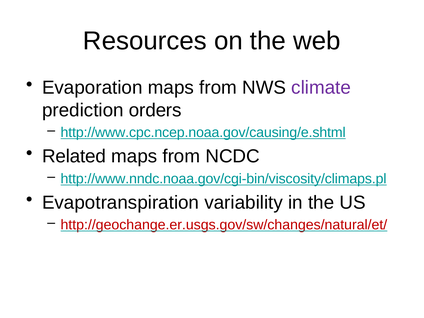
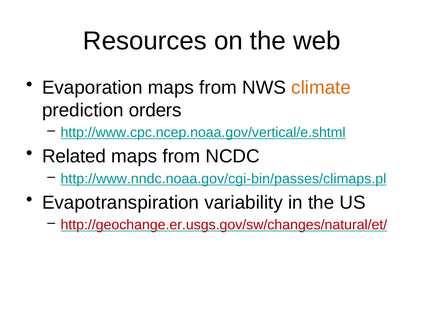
climate colour: purple -> orange (321, 88)
http://www.cpc.ncep.noaa.gov/causing/e.shtml: http://www.cpc.ncep.noaa.gov/causing/e.shtml -> http://www.cpc.ncep.noaa.gov/vertical/e.shtml (203, 133)
http://www.nndc.noaa.gov/cgi-bin/viscosity/climaps.pl: http://www.nndc.noaa.gov/cgi-bin/viscosity/climaps.pl -> http://www.nndc.noaa.gov/cgi-bin/passes/climaps.pl (223, 179)
